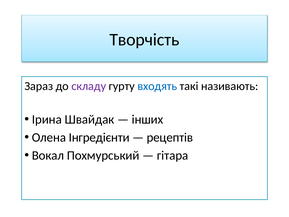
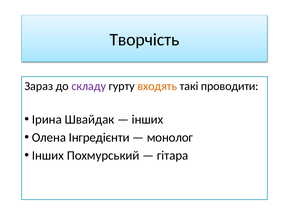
входять colour: blue -> orange (157, 86)
називають: називають -> проводити (230, 86)
рецептів: рецептів -> монолог (170, 137)
Вокал: Вокал -> Інших (48, 155)
